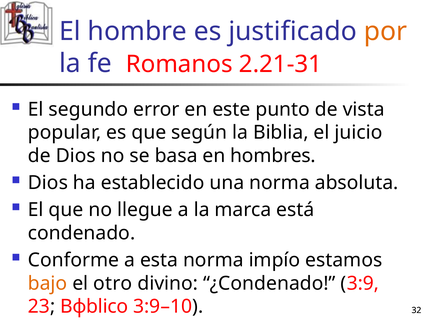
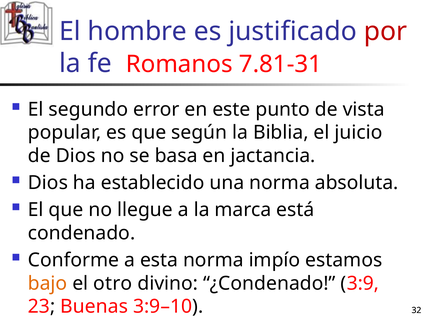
por colour: orange -> red (385, 32)
2.21-31: 2.21-31 -> 7.81-31 (280, 64)
hombres: hombres -> jactancia (273, 156)
Bφblico: Bφblico -> Buenas (94, 307)
